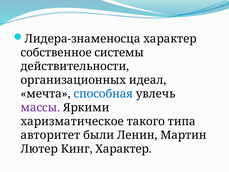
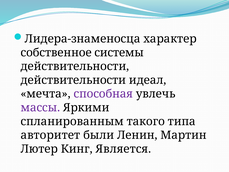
организационных: организационных -> действительности (73, 80)
способная colour: blue -> purple (103, 94)
харизматическое: харизматическое -> спланированным (72, 121)
Кинг Характер: Характер -> Является (123, 149)
